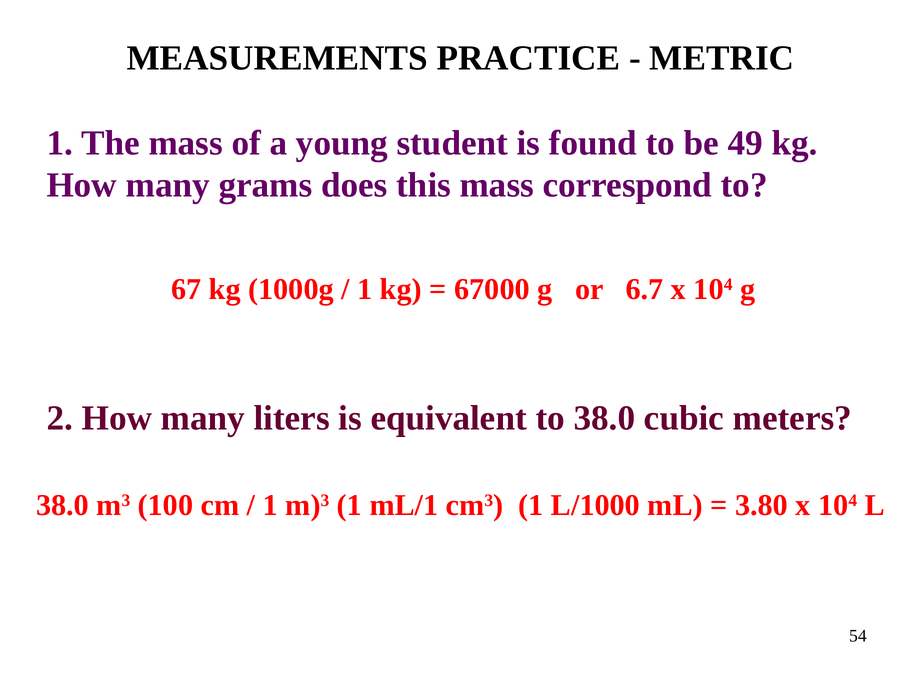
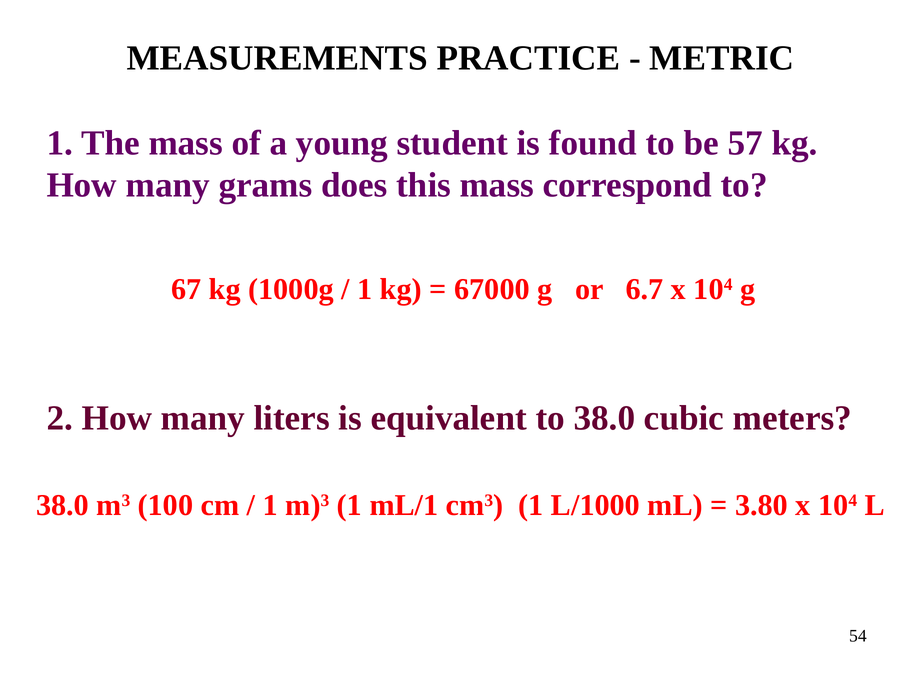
49: 49 -> 57 (745, 143)
